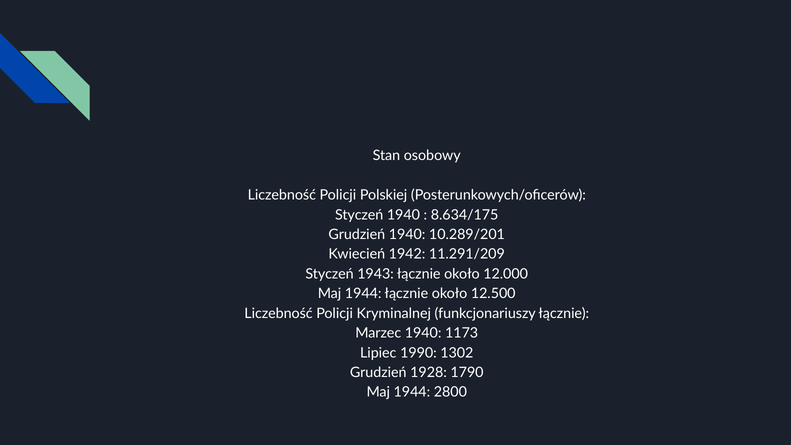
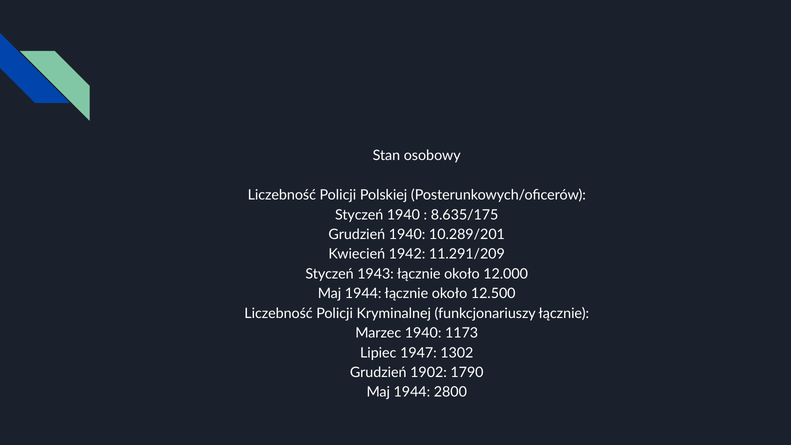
8.634/175: 8.634/175 -> 8.635/175 (465, 215)
1990: 1990 -> 1947 (418, 353)
1928: 1928 -> 1902 (429, 372)
